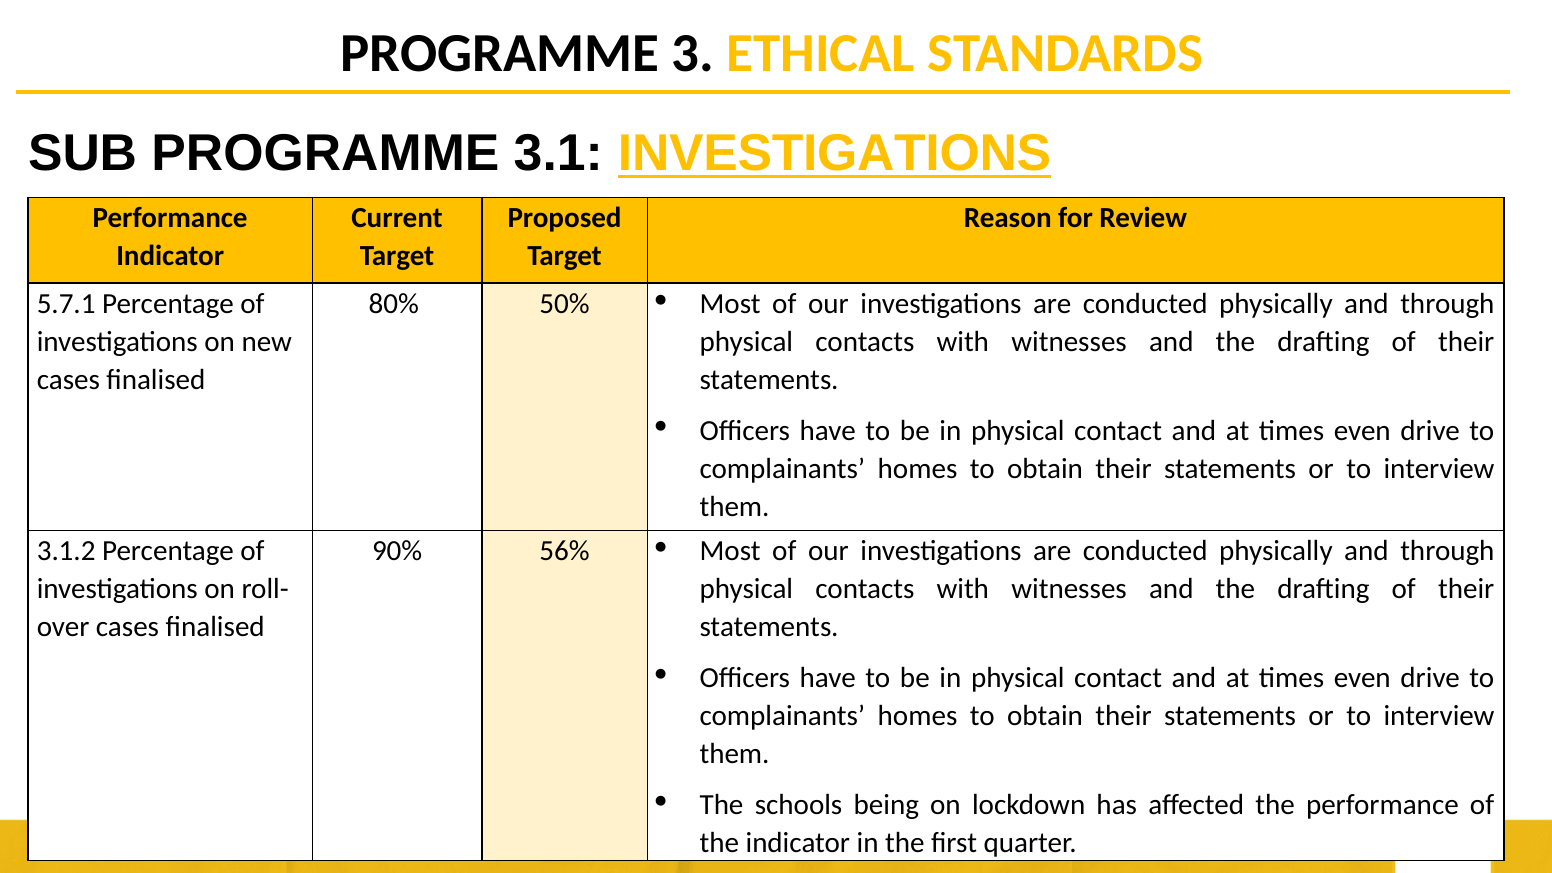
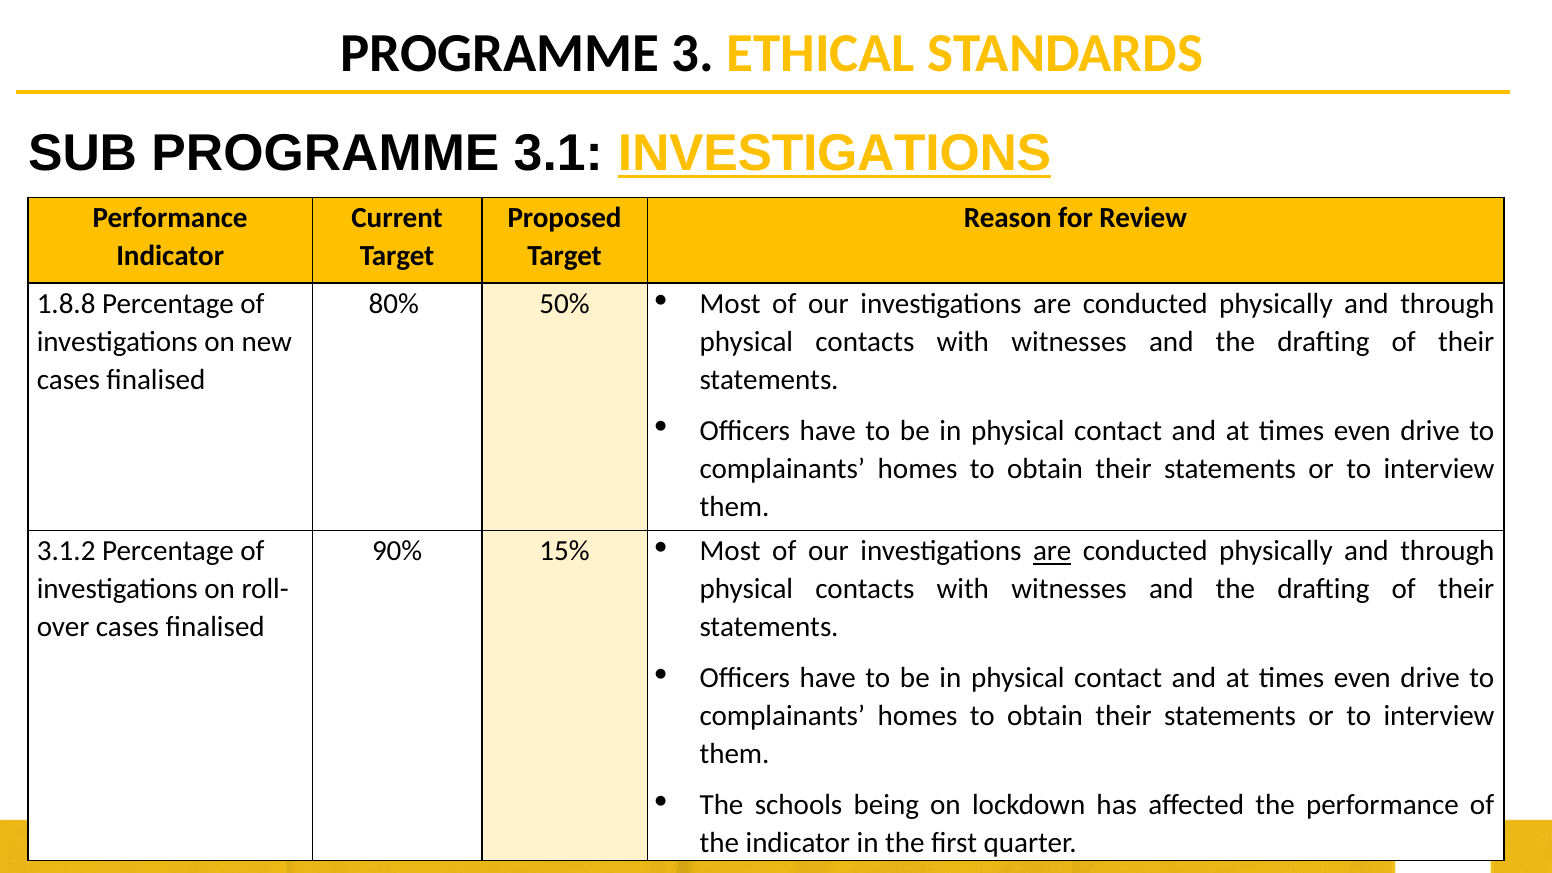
5.7.1: 5.7.1 -> 1.8.8 (66, 304)
56%: 56% -> 15% (565, 551)
are underline: none -> present (1052, 551)
